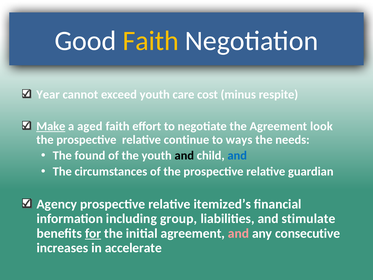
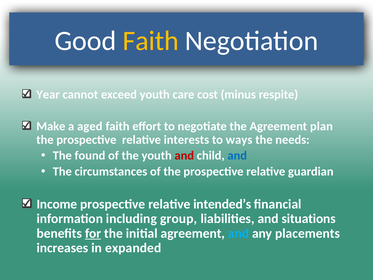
Make underline: present -> none (51, 126)
look: look -> plan (321, 126)
continue: continue -> interests (186, 140)
and colour: black -> red (184, 155)
Agency: Agency -> Income (57, 204)
itemized’s: itemized’s -> intended’s (222, 204)
stimulate: stimulate -> situations (309, 219)
and colour: pink -> light blue (238, 233)
consecutive: consecutive -> placements (308, 233)
accelerate: accelerate -> expanded (133, 248)
